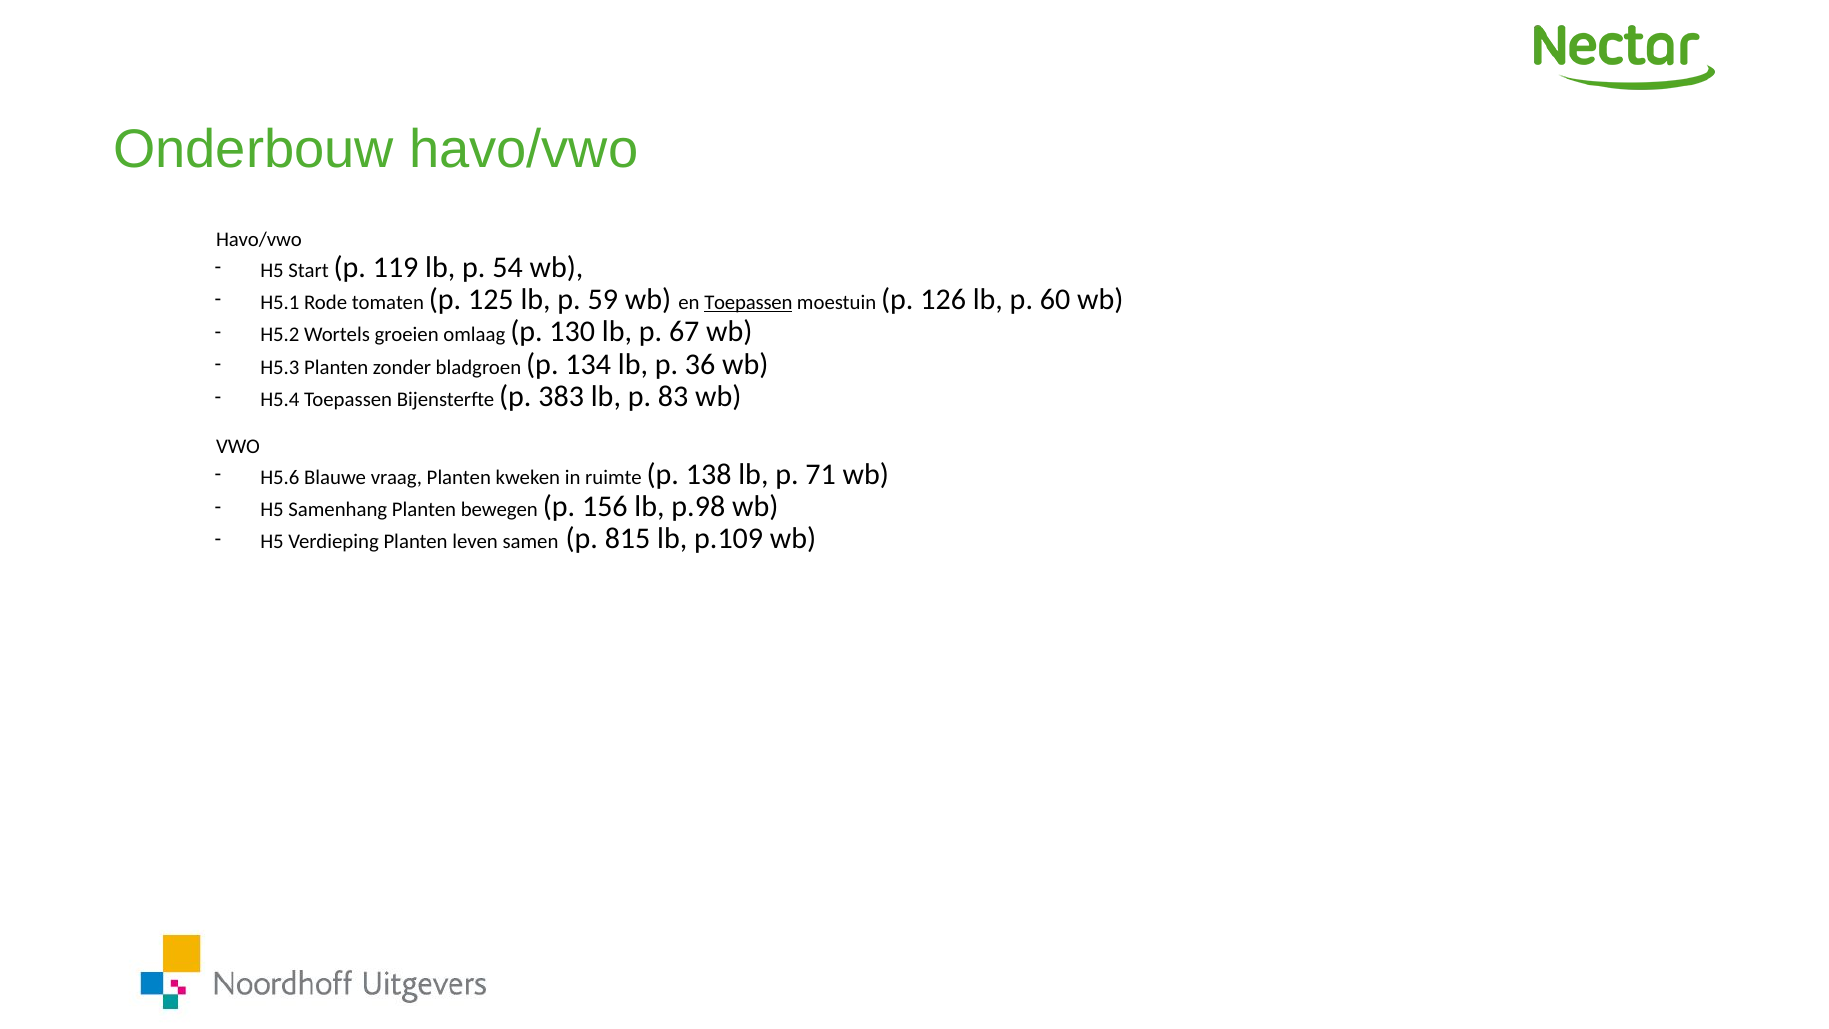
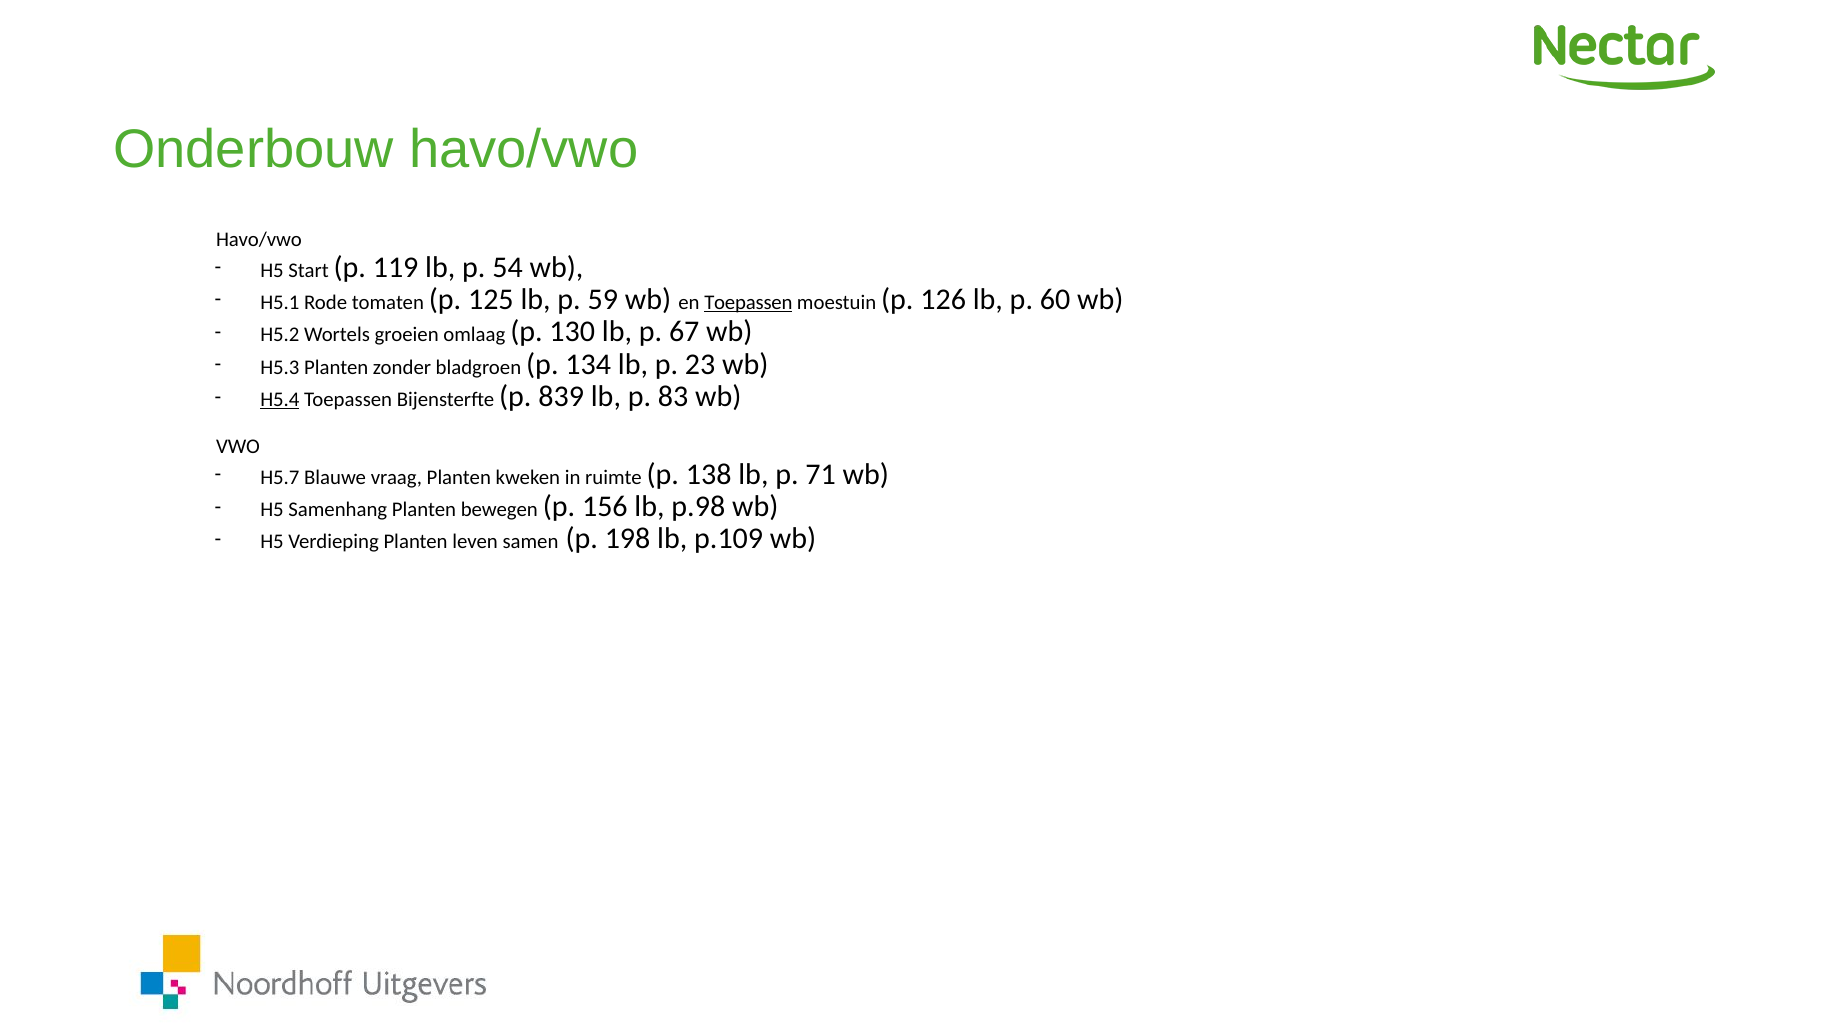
36: 36 -> 23 (700, 364)
H5.4 underline: none -> present (280, 400)
383: 383 -> 839 (561, 397)
H5.6: H5.6 -> H5.7 (280, 477)
815: 815 -> 198 (628, 539)
